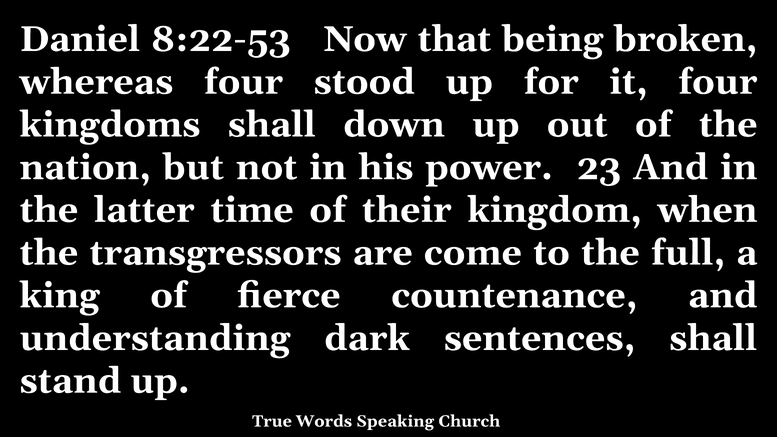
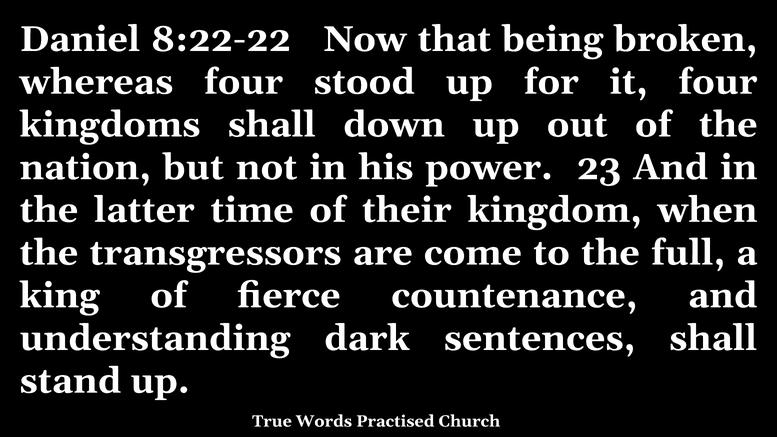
8:22-53: 8:22-53 -> 8:22-22 (221, 39)
Speaking: Speaking -> Practised (395, 421)
